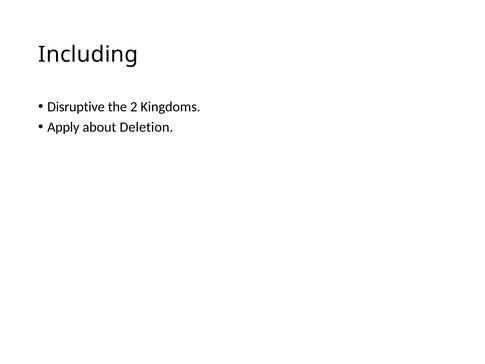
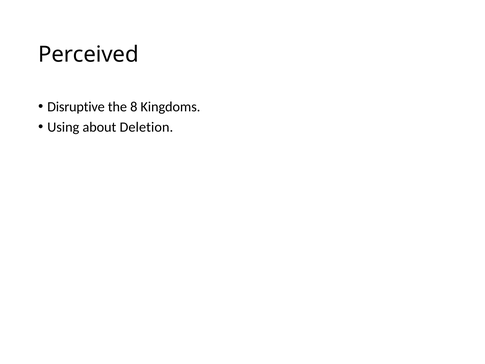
Including: Including -> Perceived (88, 54)
2: 2 -> 8 (134, 107)
Apply: Apply -> Using (63, 127)
